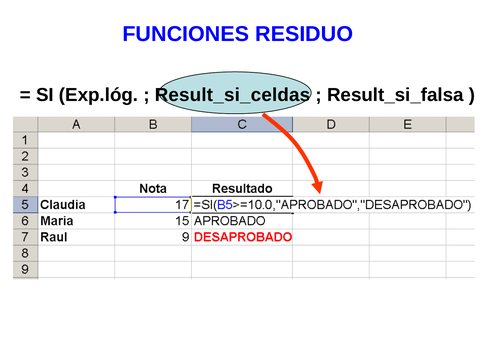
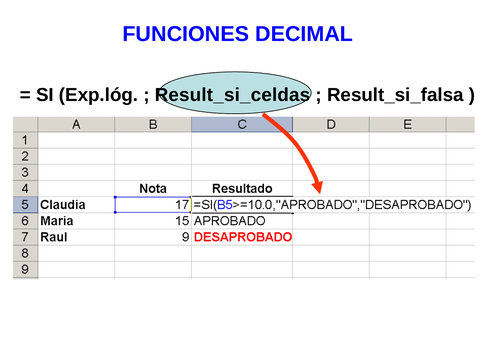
RESIDUO: RESIDUO -> DECIMAL (304, 34)
